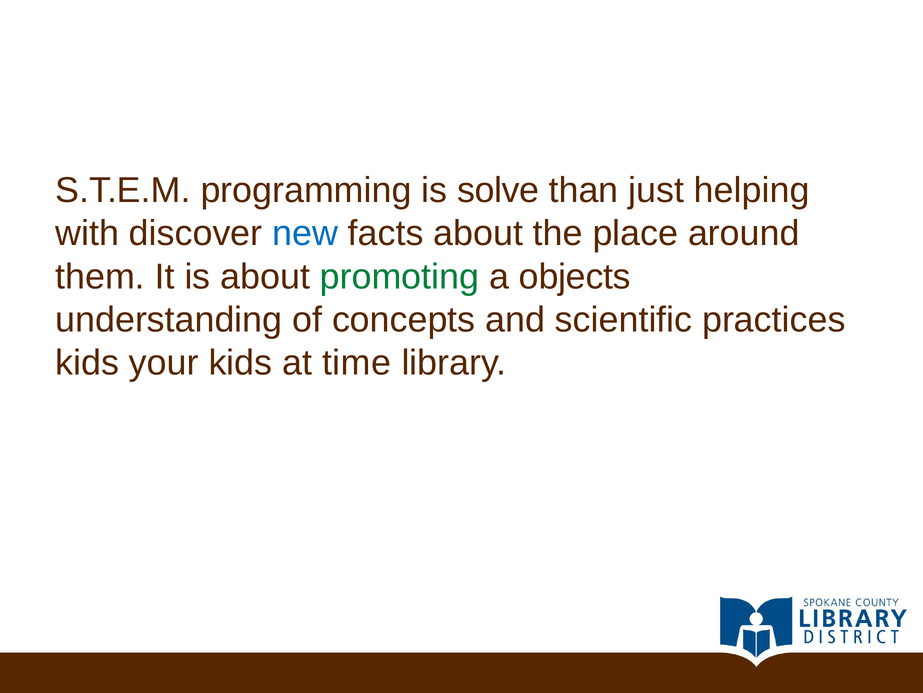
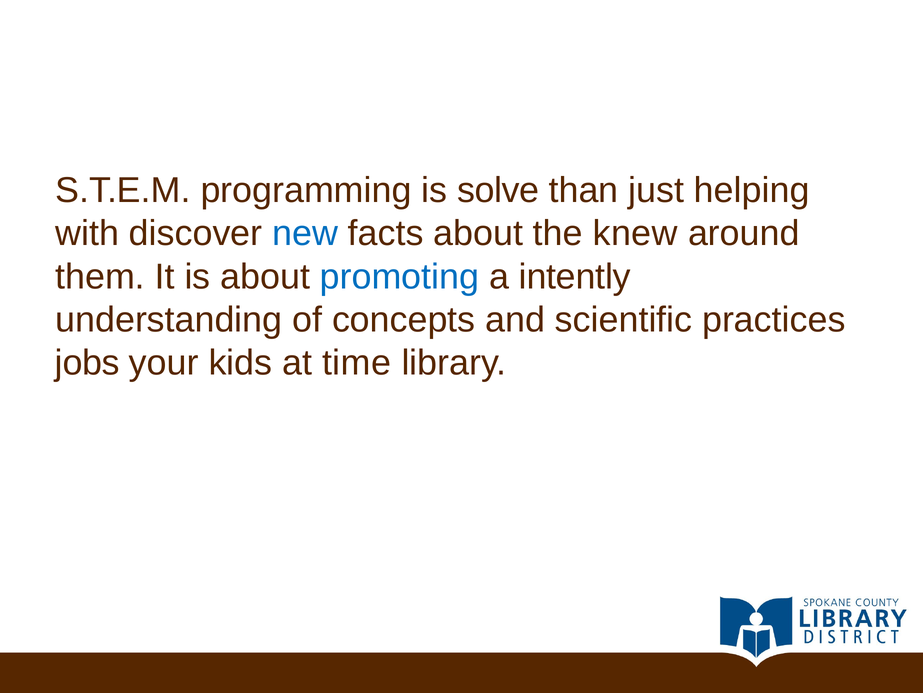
place: place -> knew (635, 233)
promoting colour: green -> blue (400, 276)
objects: objects -> intently (575, 276)
kids: kids -> jobs (87, 363)
